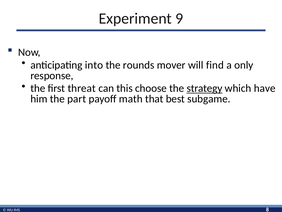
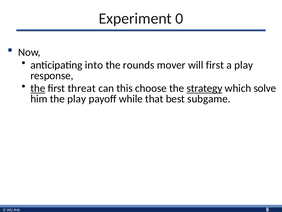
9: 9 -> 0 (179, 18)
will find: find -> first (215, 65)
a only: only -> play (244, 65)
the underline: none -> present (38, 88)
have: have -> solve (265, 88)
the part: part -> play (77, 99)
math: math -> while (131, 99)
